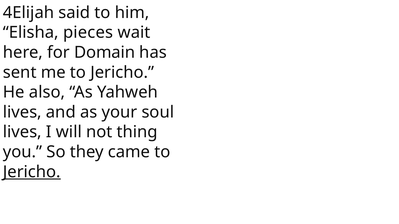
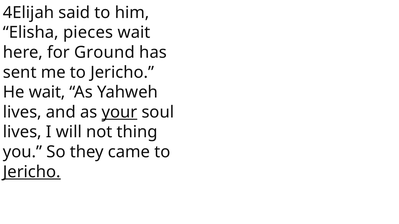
Domain: Domain -> Ground (104, 52)
He also: also -> wait (47, 92)
your underline: none -> present (119, 112)
